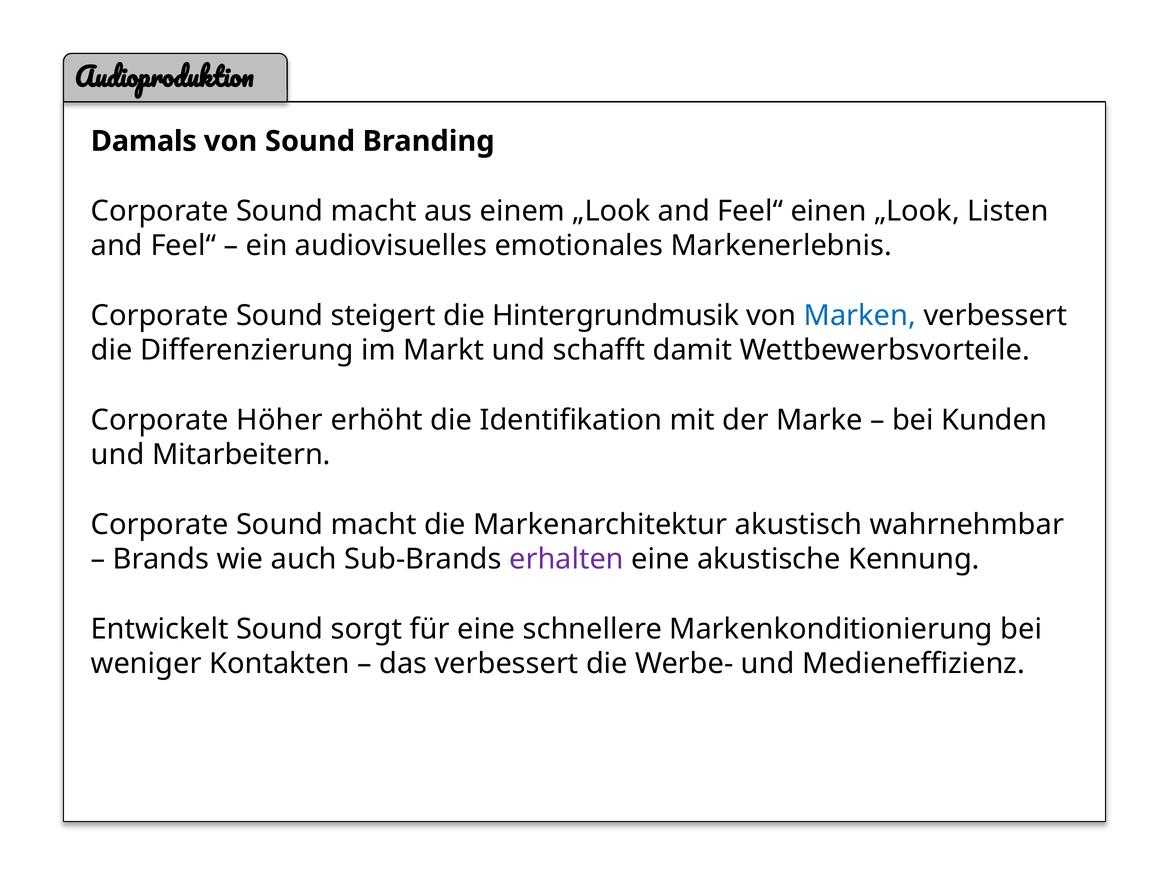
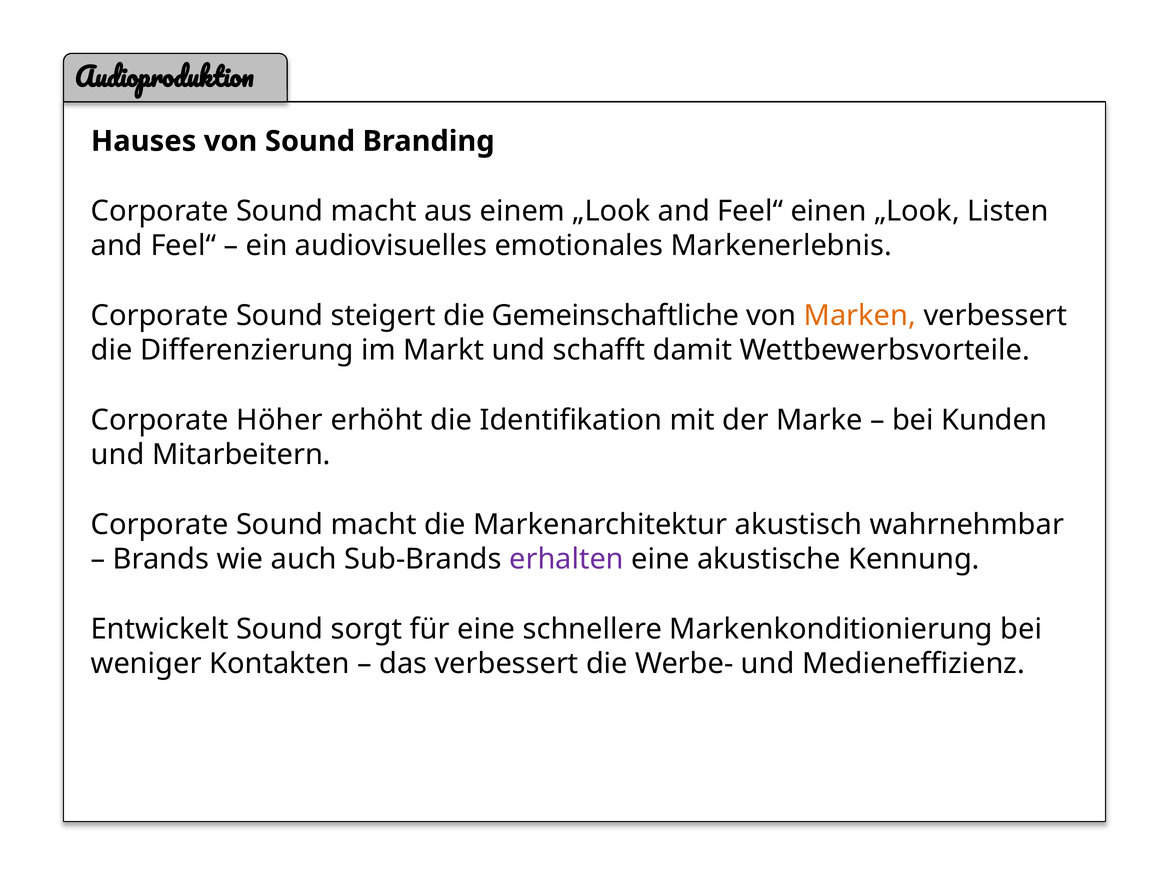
Damals: Damals -> Hauses (144, 141)
Hintergrundmusik: Hintergrundmusik -> Gemeinschaftliche (616, 315)
Marken colour: blue -> orange (860, 315)
